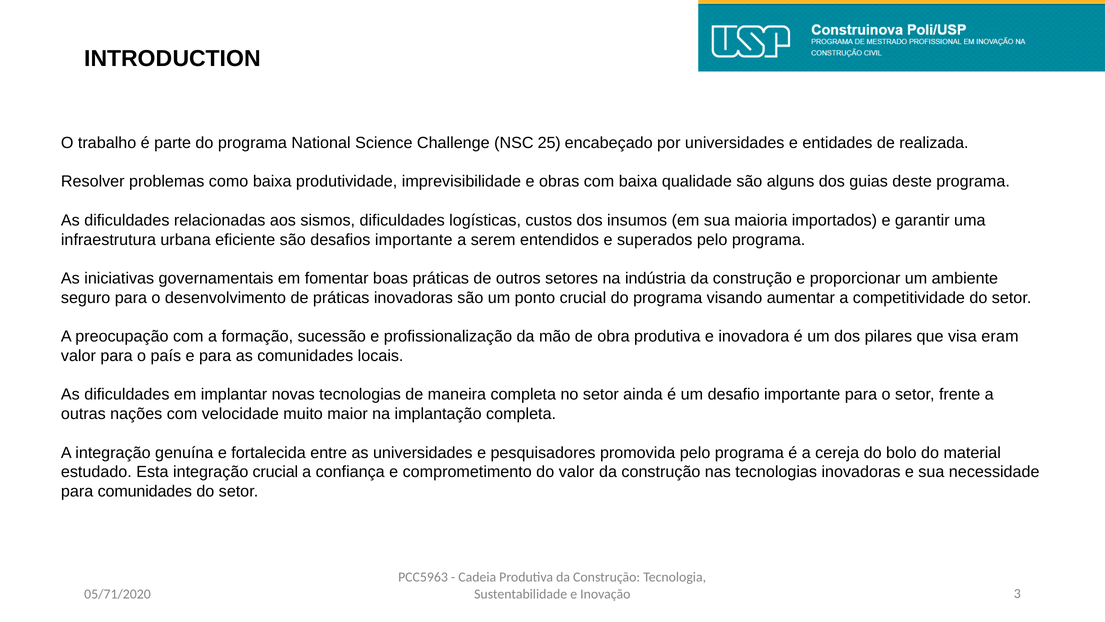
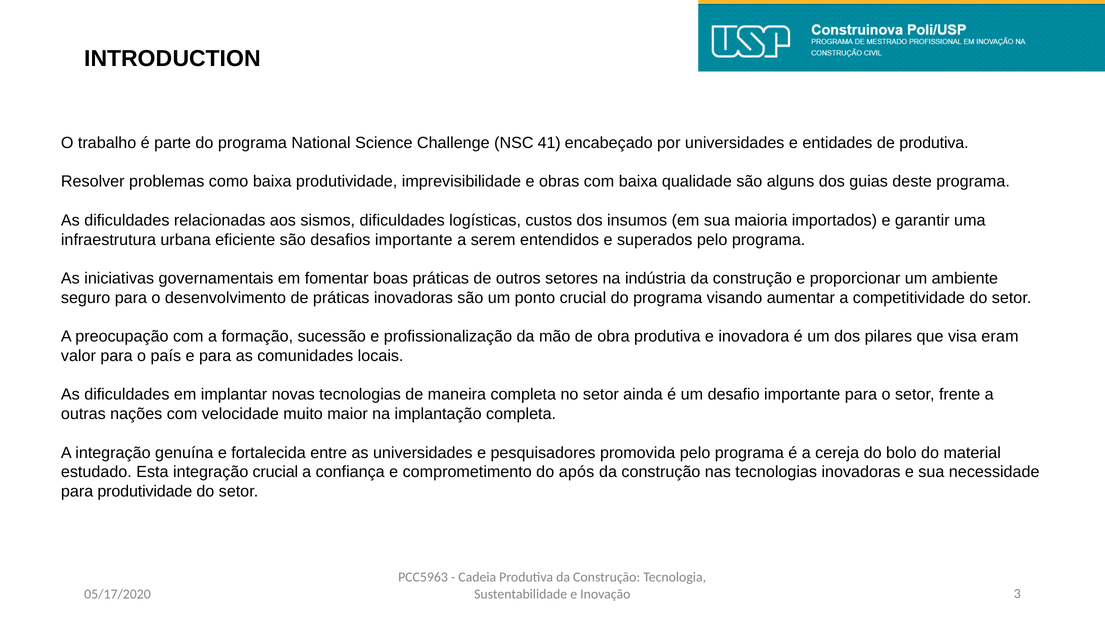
25: 25 -> 41 (549, 143)
de realizada: realizada -> produtiva (934, 143)
do valor: valor -> após (577, 472)
para comunidades: comunidades -> produtividade (145, 491)
05/71/2020: 05/71/2020 -> 05/17/2020 (118, 594)
